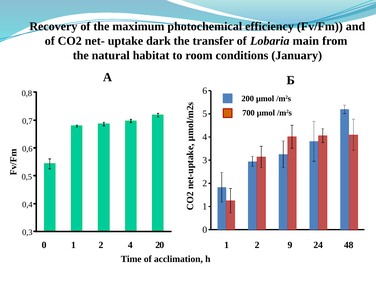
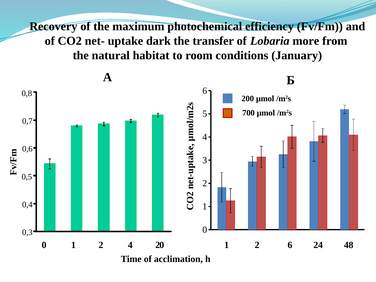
main: main -> more (306, 41)
2 9: 9 -> 6 (290, 245)
